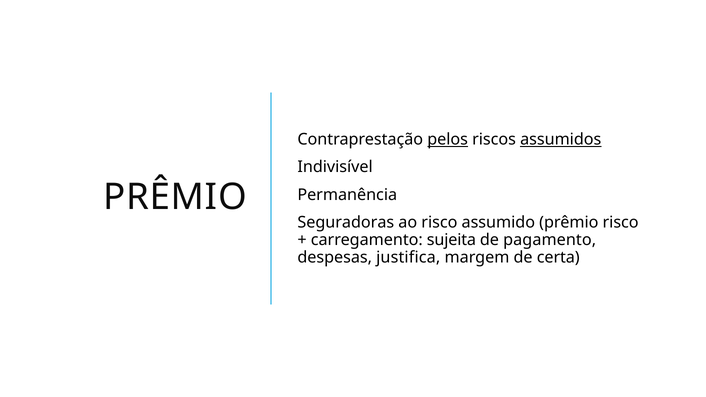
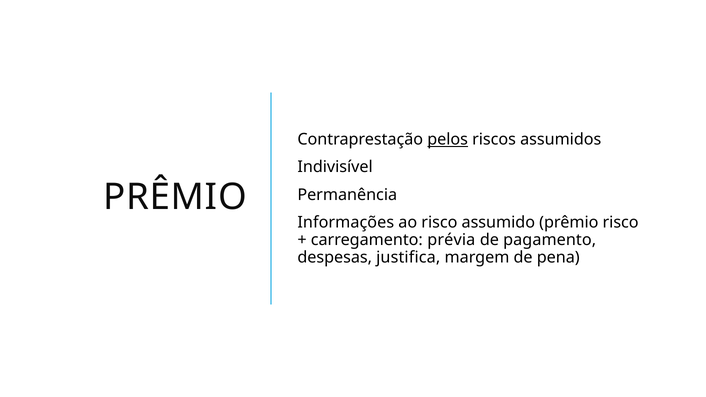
assumidos underline: present -> none (561, 139)
Seguradoras: Seguradoras -> Informações (346, 223)
sujeita: sujeita -> prévia (451, 240)
certa: certa -> pena (558, 258)
